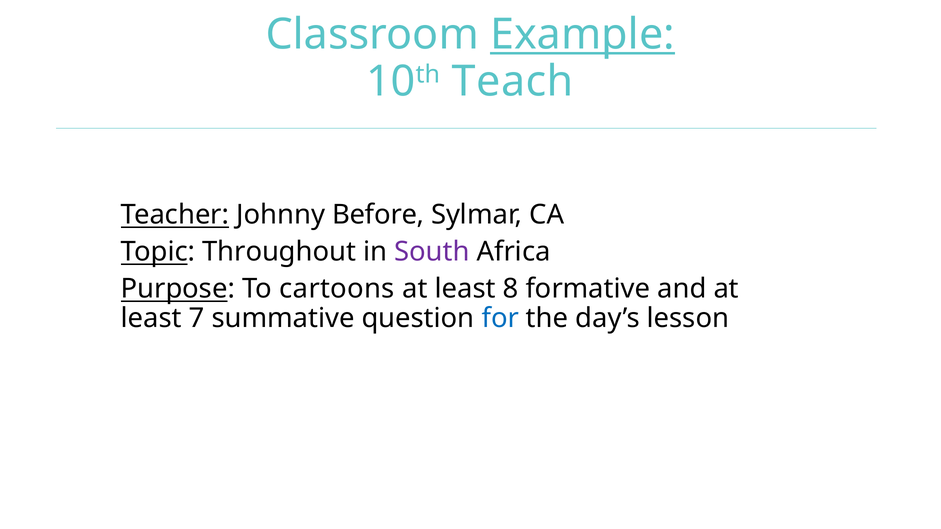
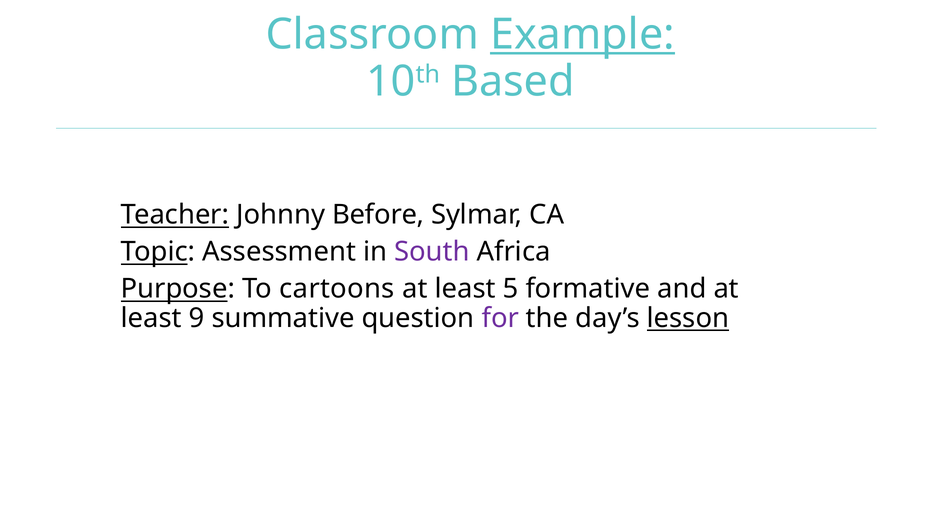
Teach: Teach -> Based (513, 81)
Throughout: Throughout -> Assessment (279, 252)
8: 8 -> 5 (511, 289)
7: 7 -> 9 (197, 319)
for colour: blue -> purple (500, 319)
lesson underline: none -> present (688, 319)
